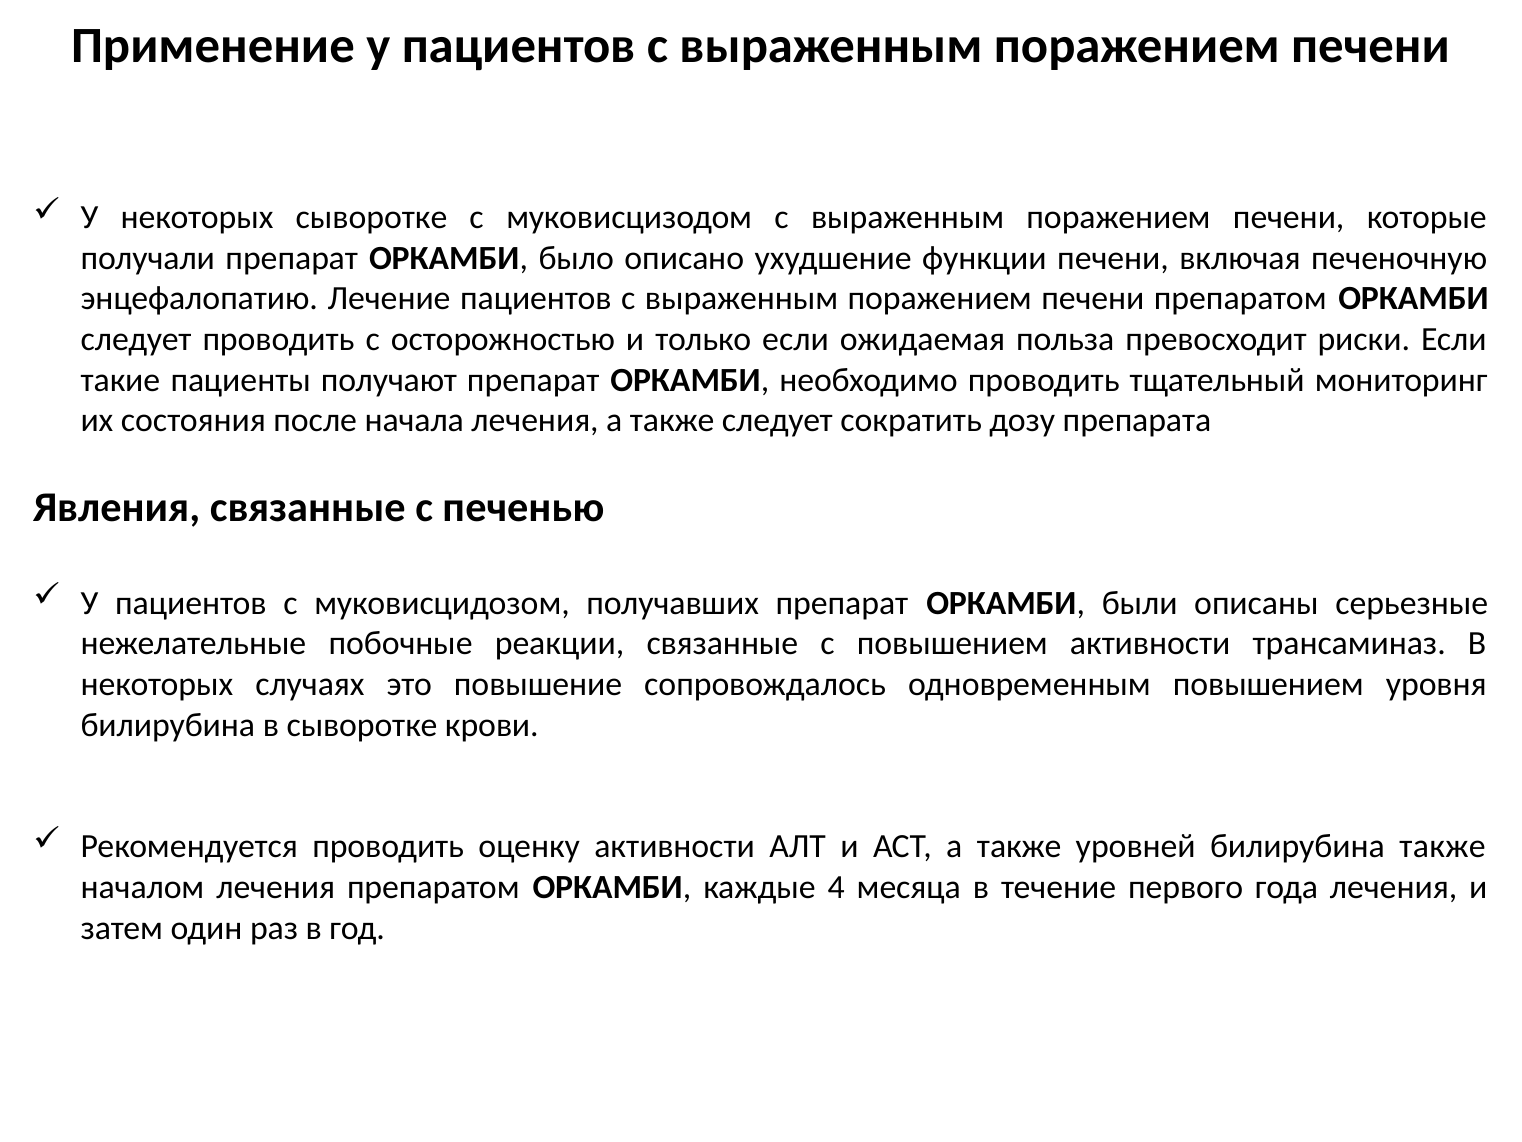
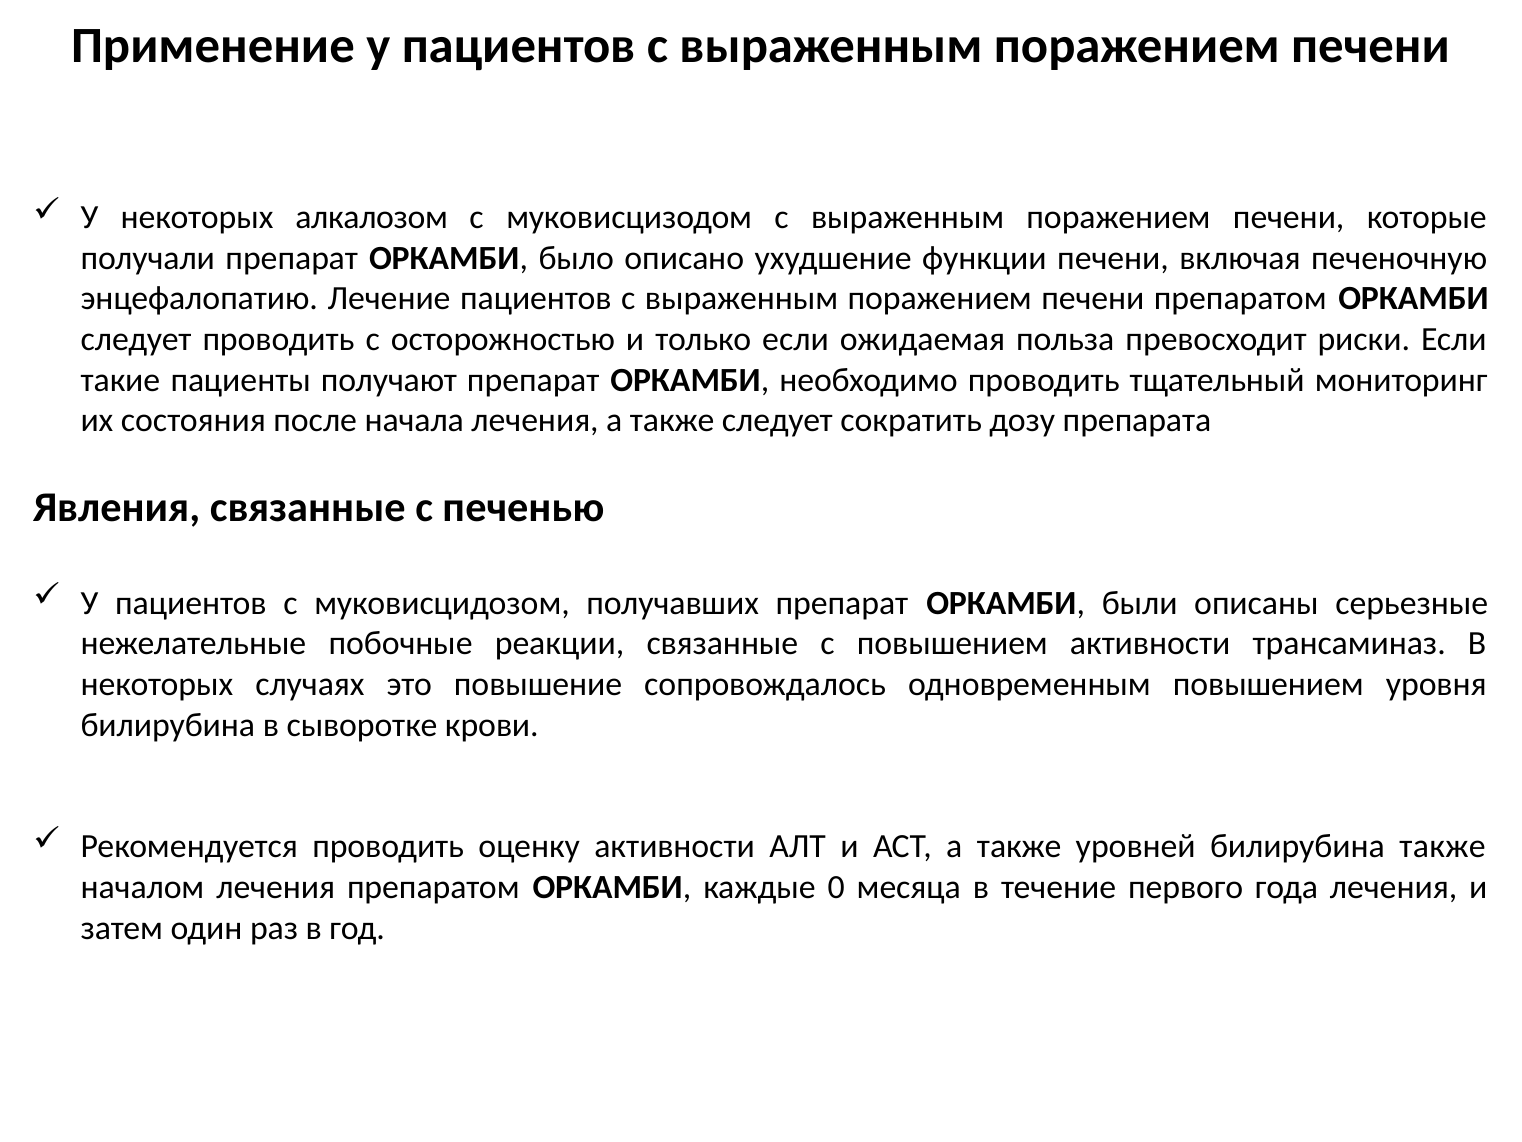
некоторых сыворотке: сыворотке -> алкалозом (372, 217)
4: 4 -> 0 (836, 887)
